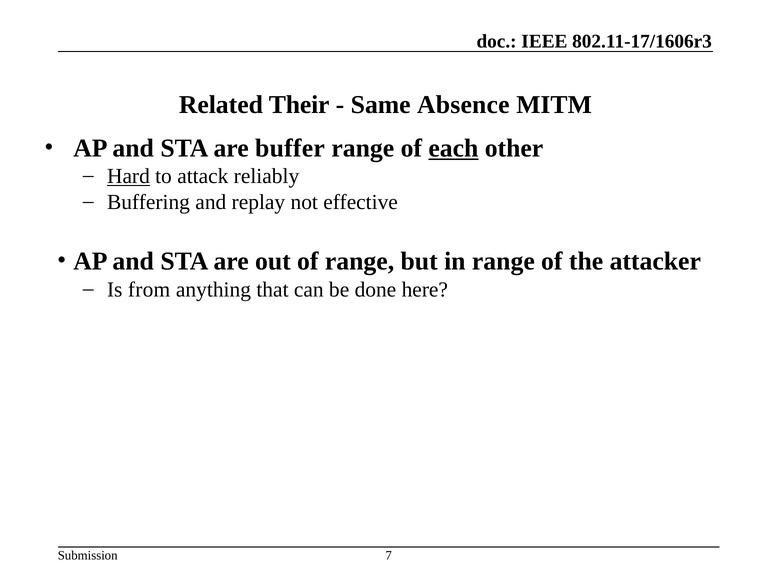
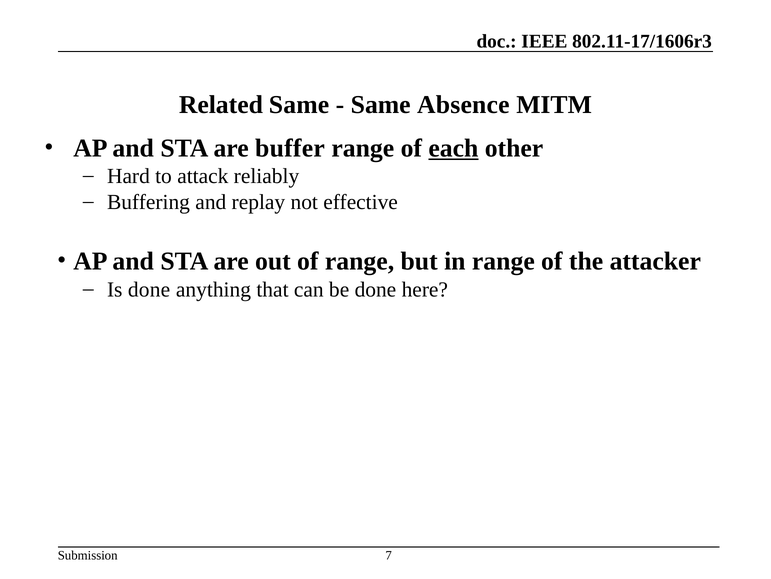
Related Their: Their -> Same (299, 105)
Hard underline: present -> none (128, 176)
Is from: from -> done (149, 289)
